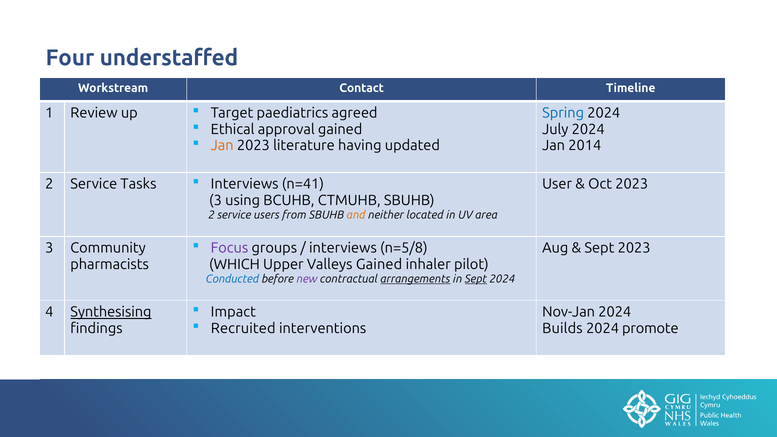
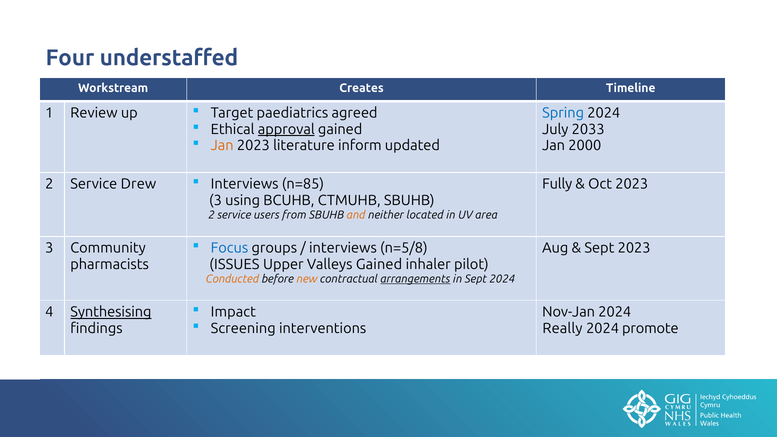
Contact: Contact -> Creates (361, 88)
approval underline: none -> present (286, 129)
July 2024: 2024 -> 2033 (588, 129)
having: having -> inform (360, 146)
2014: 2014 -> 2000 (585, 146)
Tasks: Tasks -> Drew (138, 184)
n=41: n=41 -> n=85 (303, 184)
User: User -> Fully (557, 184)
Focus colour: purple -> blue (229, 248)
WHICH: WHICH -> ISSUES (234, 264)
Conducted colour: blue -> orange (232, 279)
new colour: purple -> orange (307, 279)
Sept underline: present -> none (476, 279)
Recruited: Recruited -> Screening (243, 328)
Builds: Builds -> Really (562, 328)
